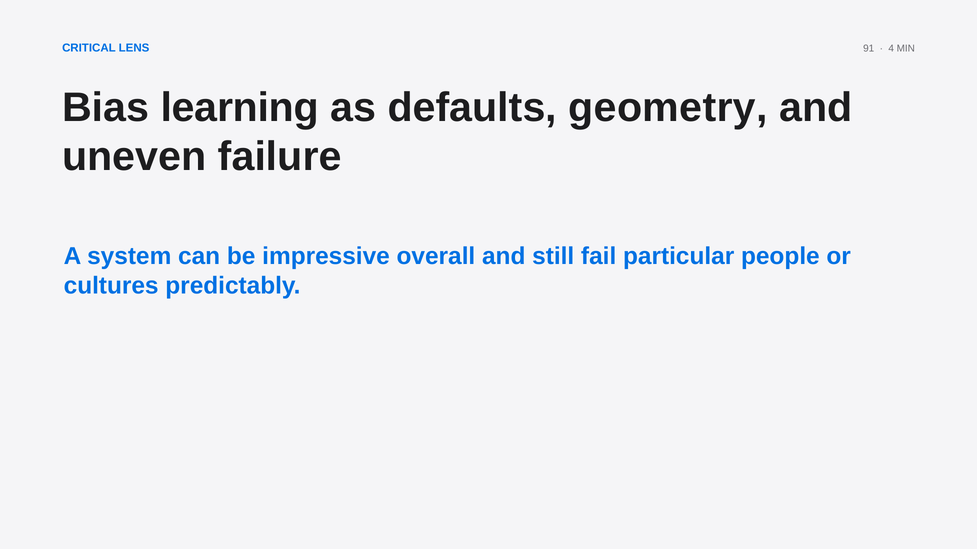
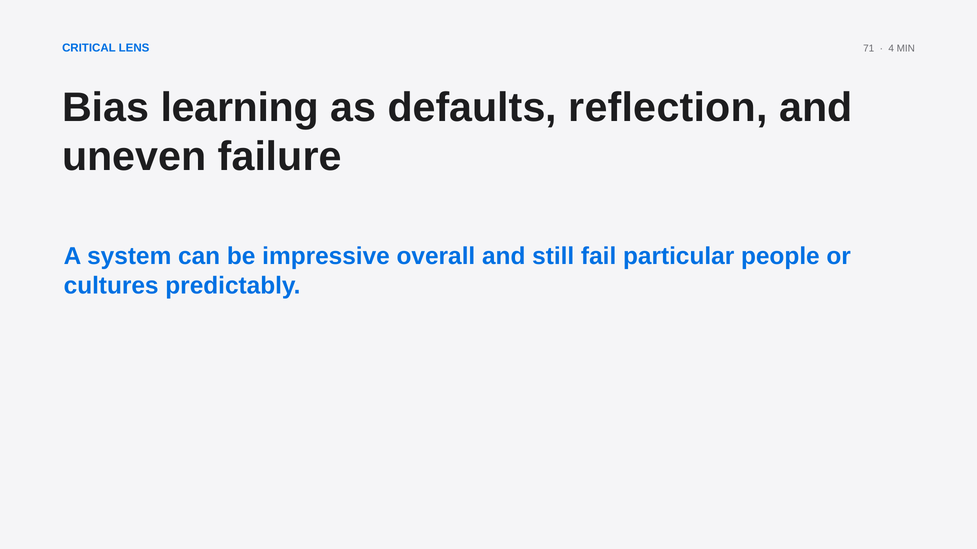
91: 91 -> 71 (869, 48)
geometry: geometry -> reflection (668, 108)
